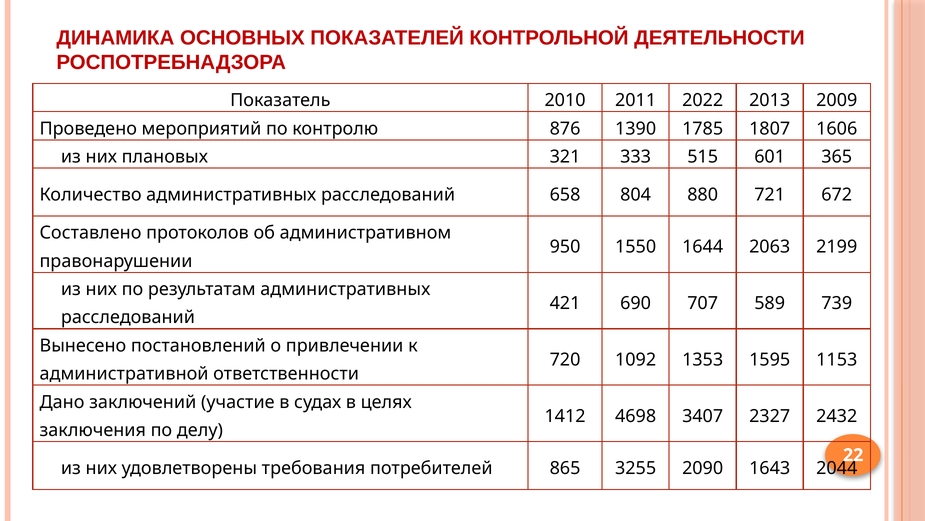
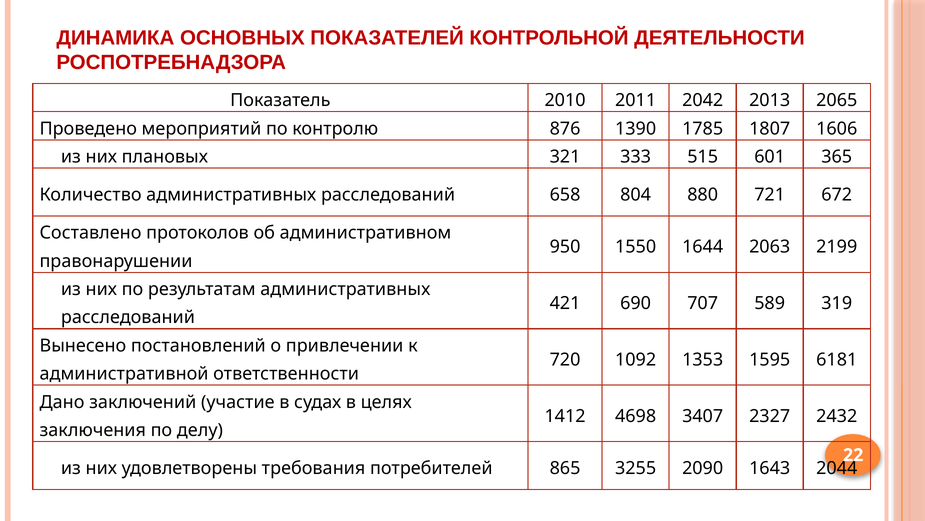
2022: 2022 -> 2042 (703, 100)
2009: 2009 -> 2065 (837, 100)
739: 739 -> 319 (837, 303)
1153: 1153 -> 6181 (837, 359)
